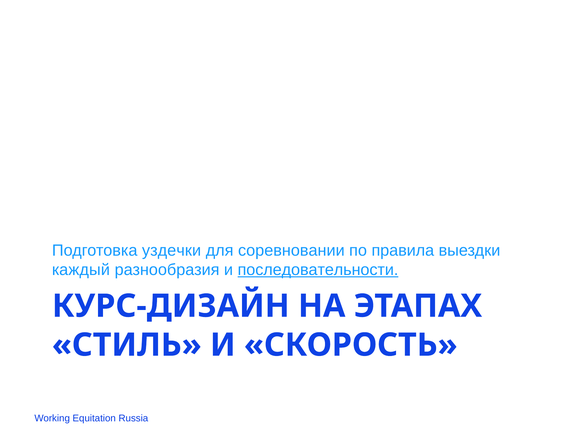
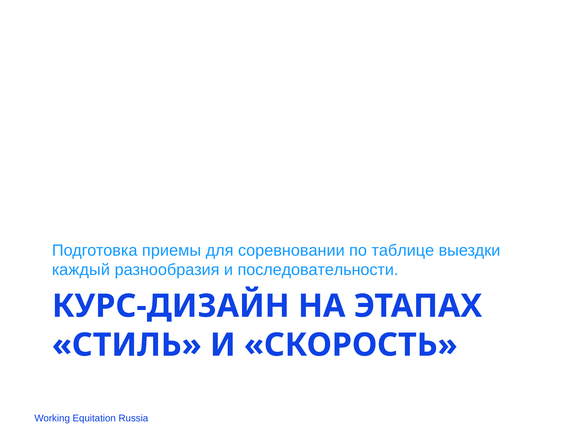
уздечки: уздечки -> приемы (172, 250)
правила: правила -> таблице (403, 250)
последовательности underline: present -> none (318, 270)
